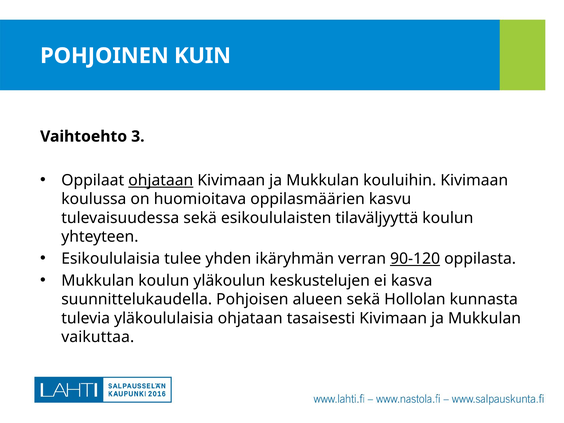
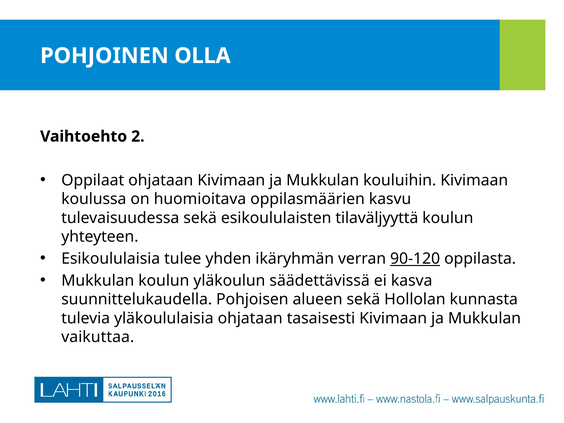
KUIN: KUIN -> OLLA (203, 56)
3: 3 -> 2 (138, 136)
ohjataan underline: present -> none (161, 180)
keskustelujen: keskustelujen -> säädettävissä (320, 281)
